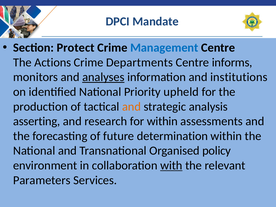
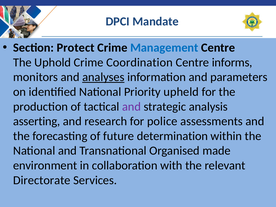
Actions: Actions -> Uphold (53, 62)
Departments: Departments -> Coordination (139, 62)
institutions: institutions -> parameters (239, 77)
and colour: orange -> purple (131, 107)
for within: within -> police (162, 121)
policy: policy -> made (217, 151)
with underline: present -> none (171, 165)
Parameters: Parameters -> Directorate (42, 180)
